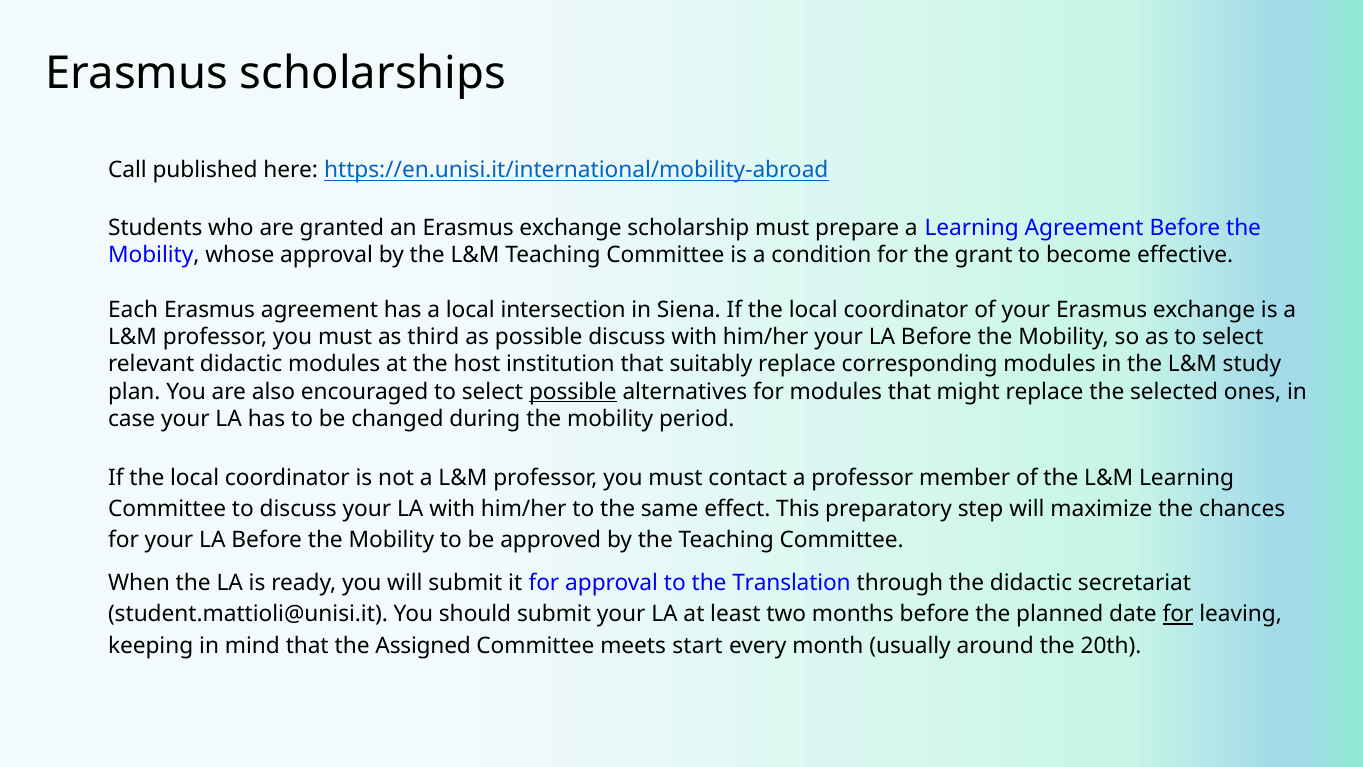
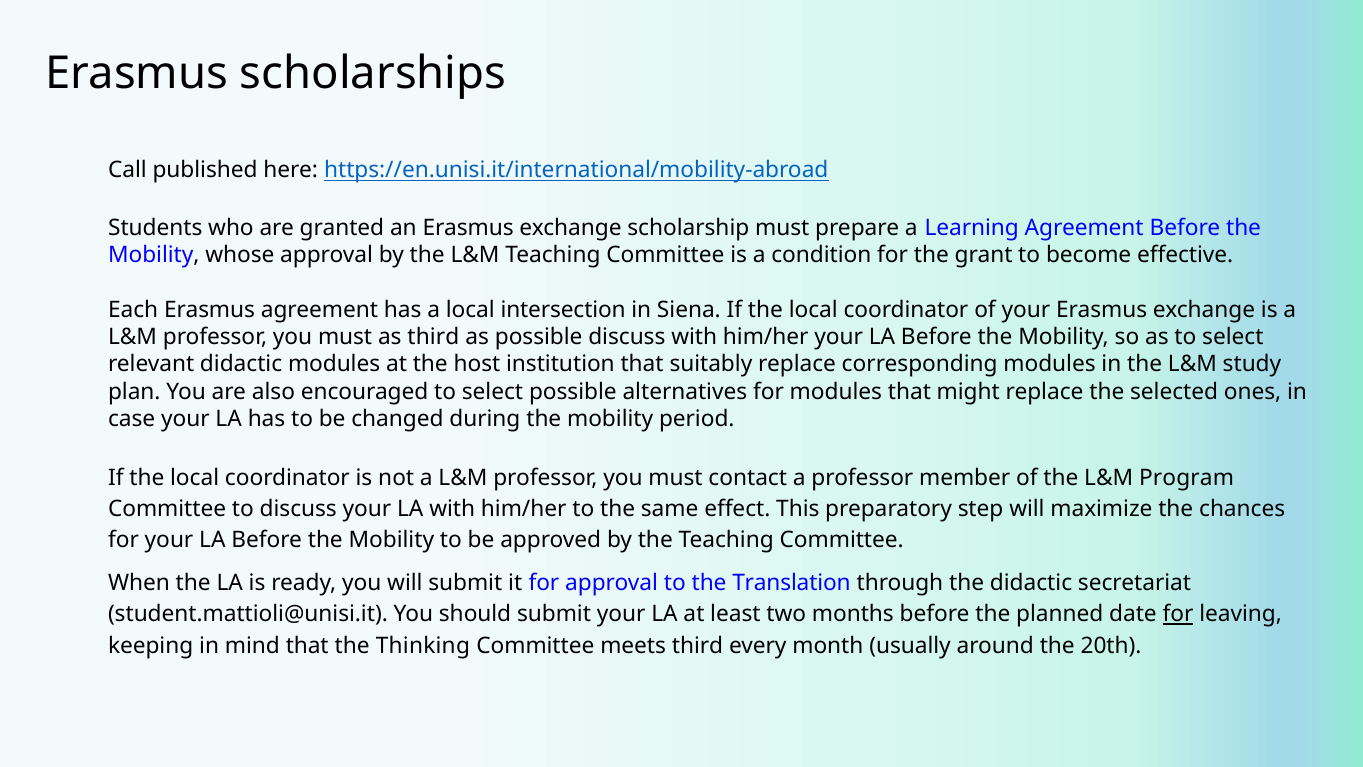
possible underline: present -> none (573, 392)
L&M Learning: Learning -> Program (1187, 477)
Assigned: Assigned -> Thinking (423, 645)
meets start: start -> third (698, 645)
